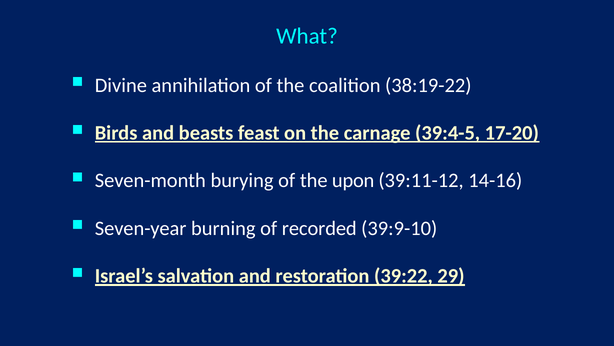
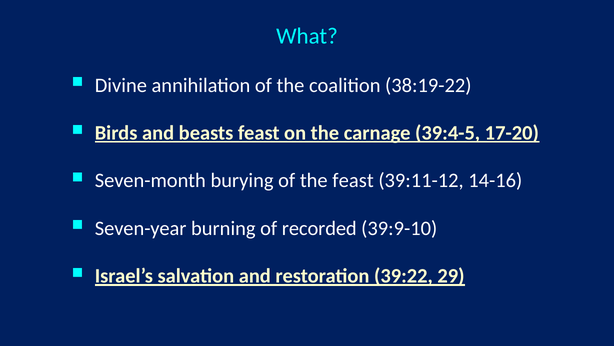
the upon: upon -> feast (353, 180)
